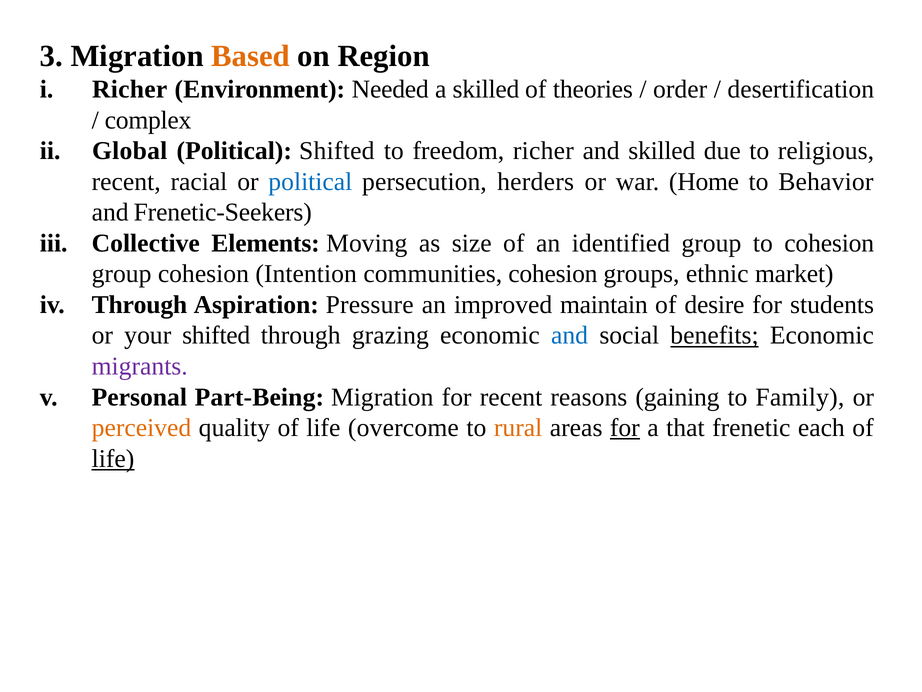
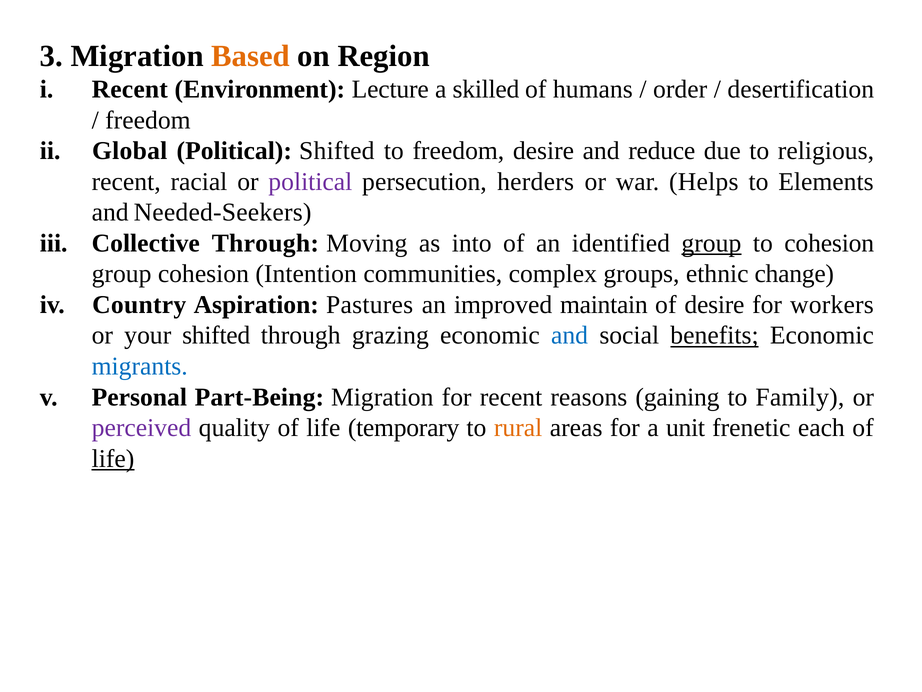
Richer: Richer -> Recent (130, 89)
Needed: Needed -> Lecture (390, 89)
theories: theories -> humans (593, 89)
complex: complex -> freedom (148, 120)
freedom richer: richer -> desire (543, 151)
and skilled: skilled -> reduce (662, 151)
political colour: blue -> purple (310, 182)
Home: Home -> Helps (704, 182)
Behavior: Behavior -> Elements (826, 182)
Frenetic-Seekers: Frenetic-Seekers -> Needed-Seekers (223, 212)
Collective Elements: Elements -> Through (265, 243)
size: size -> into (472, 243)
group underline: none -> present (711, 243)
communities cohesion: cohesion -> complex (553, 274)
market: market -> change (794, 274)
Through: Through -> Country (139, 305)
Pressure: Pressure -> Pastures (370, 305)
students: students -> workers (832, 305)
migrants colour: purple -> blue (140, 366)
perceived colour: orange -> purple (141, 427)
overcome: overcome -> temporary (404, 427)
for underline: present -> none (625, 427)
that: that -> unit (686, 427)
